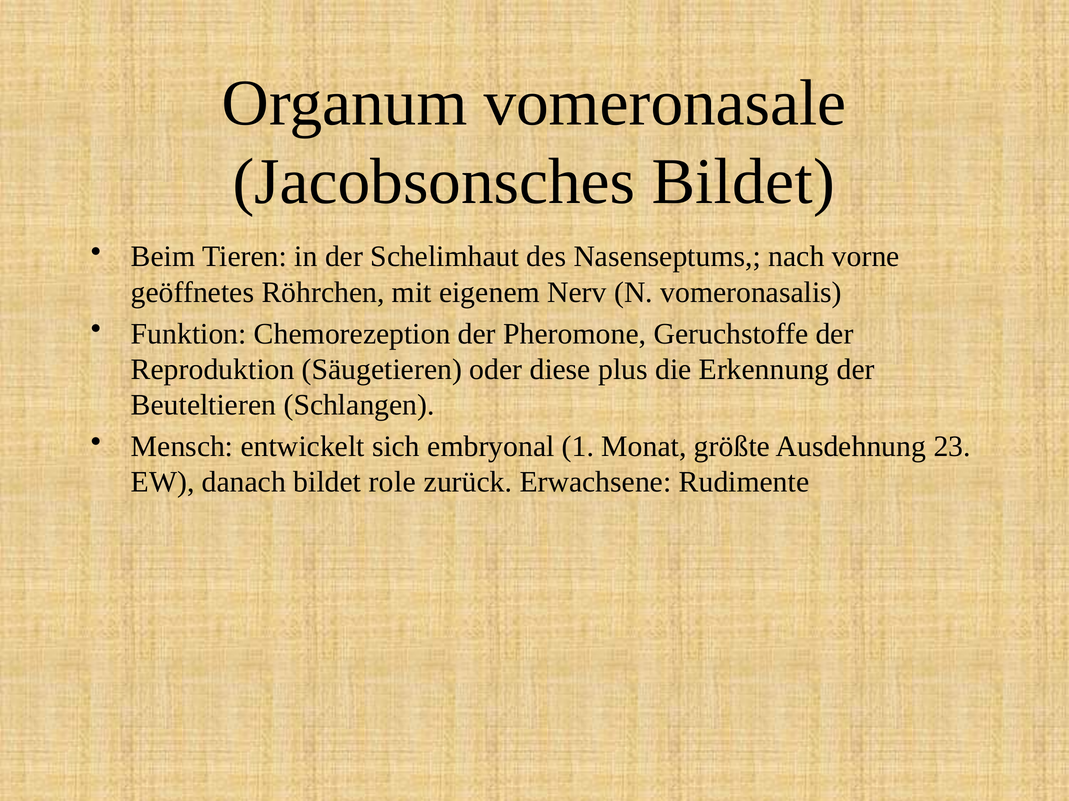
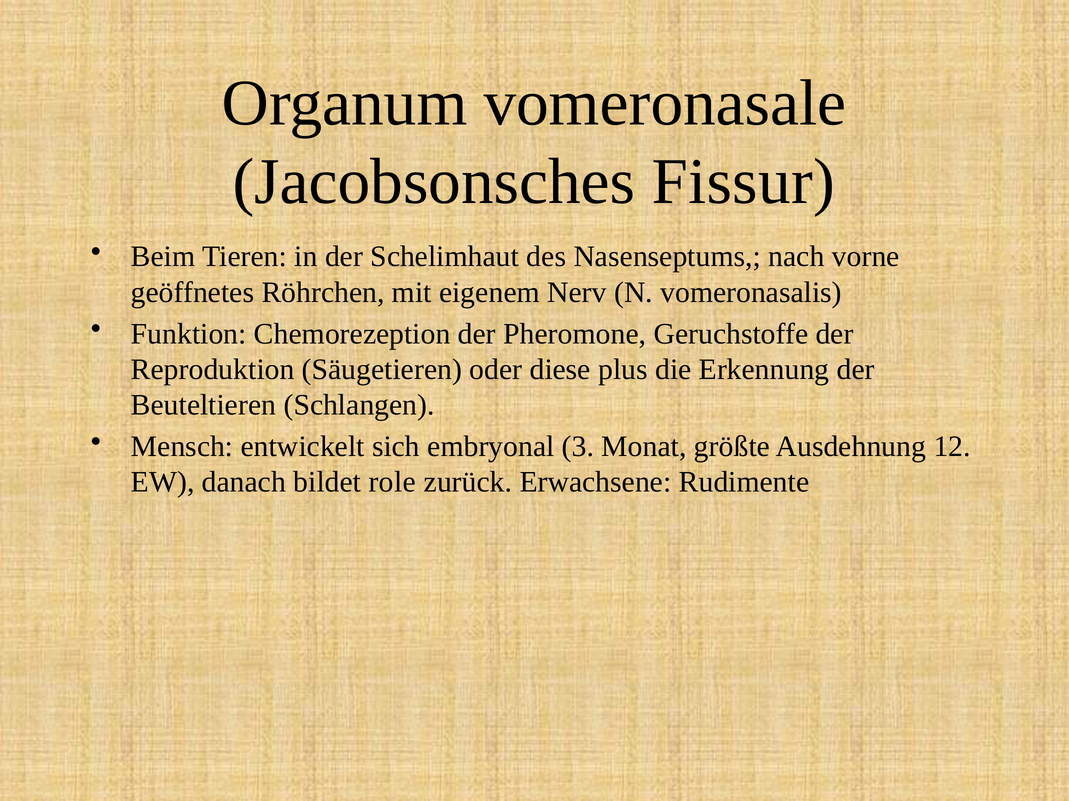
Jacobsonsches Bildet: Bildet -> Fissur (743, 182)
1: 1 -> 3 (578, 447)
23: 23 -> 12 (952, 447)
